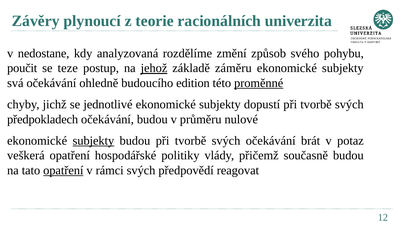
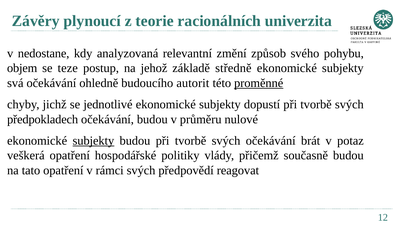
rozdělíme: rozdělíme -> relevantní (187, 53)
poučit: poučit -> objem (22, 68)
jehož underline: present -> none (154, 68)
záměru: záměru -> středně (233, 68)
edition: edition -> autorit (193, 83)
opatření underline: present -> none (63, 170)
